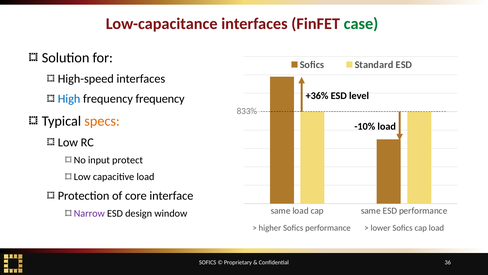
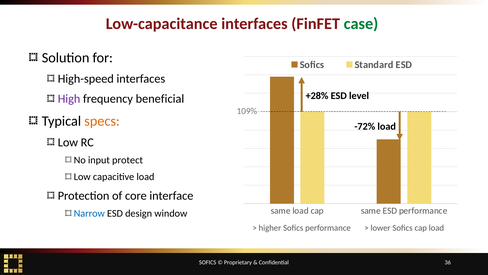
+36%: +36% -> +28% (317, 96)
High colour: blue -> purple (69, 99)
frequency frequency: frequency -> beneficial (160, 99)
833%: 833% -> 109% (247, 111)
-10%: -10% -> -72% (365, 126)
Narrow colour: purple -> blue (89, 213)
